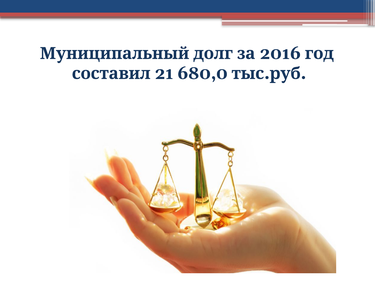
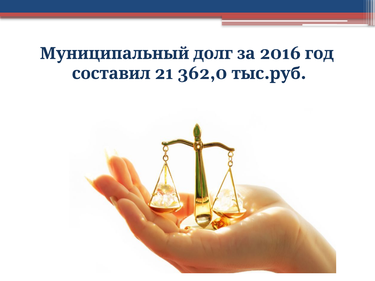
680,0: 680,0 -> 362,0 (202, 74)
